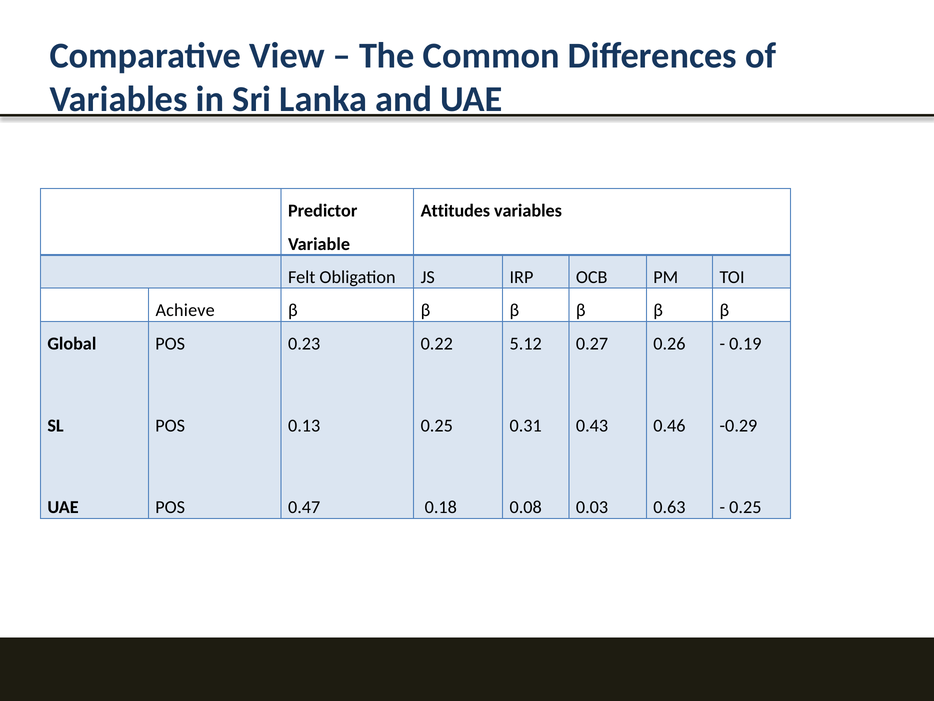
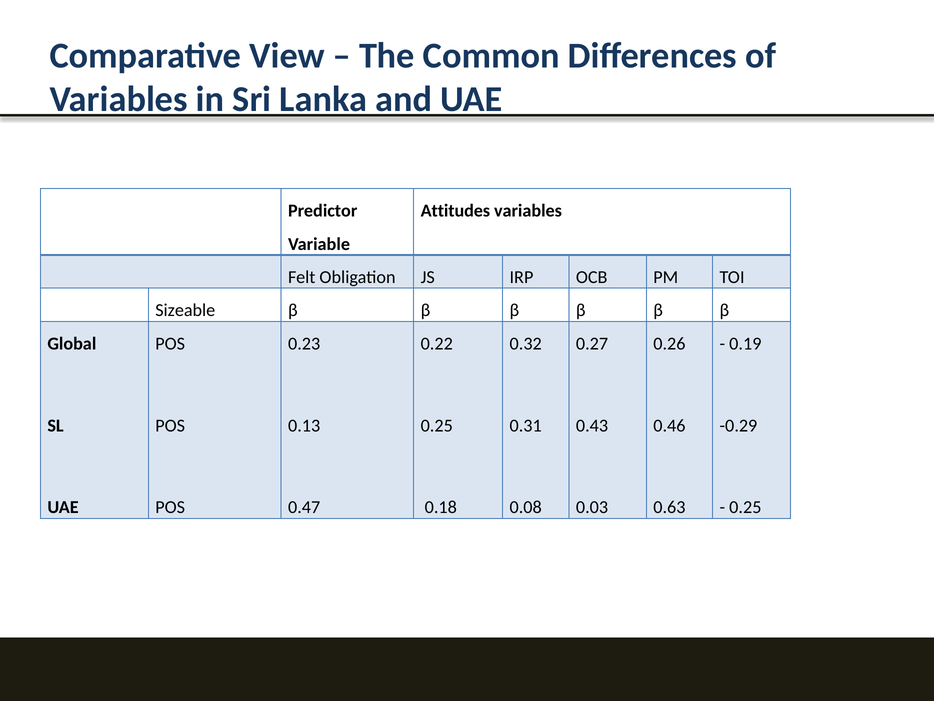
Achieve: Achieve -> Sizeable (185, 310)
5.12: 5.12 -> 0.32 (526, 343)
